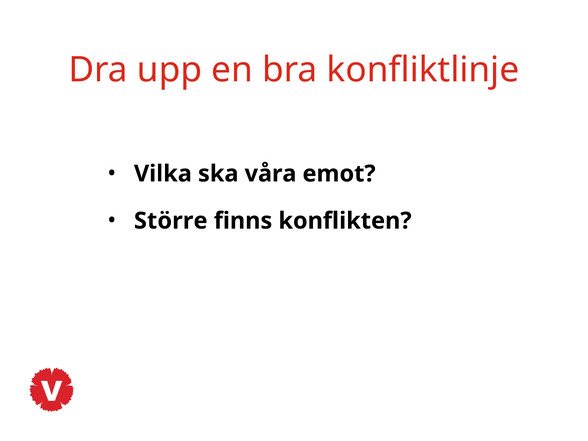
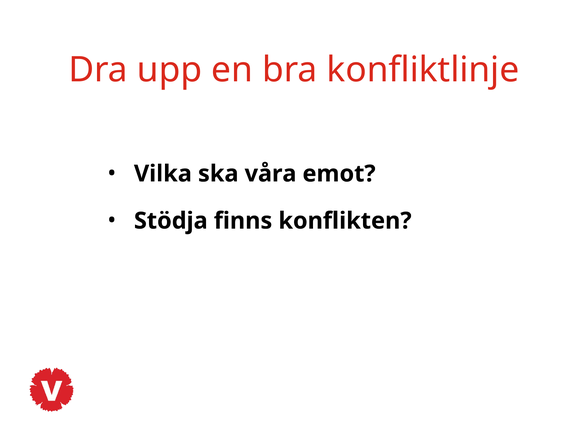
Större: Större -> Stödja (171, 221)
